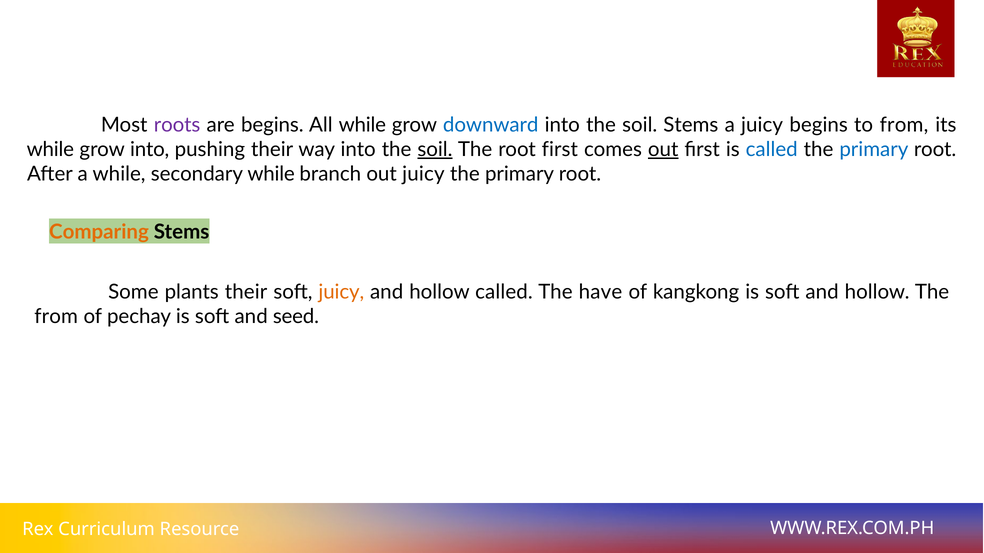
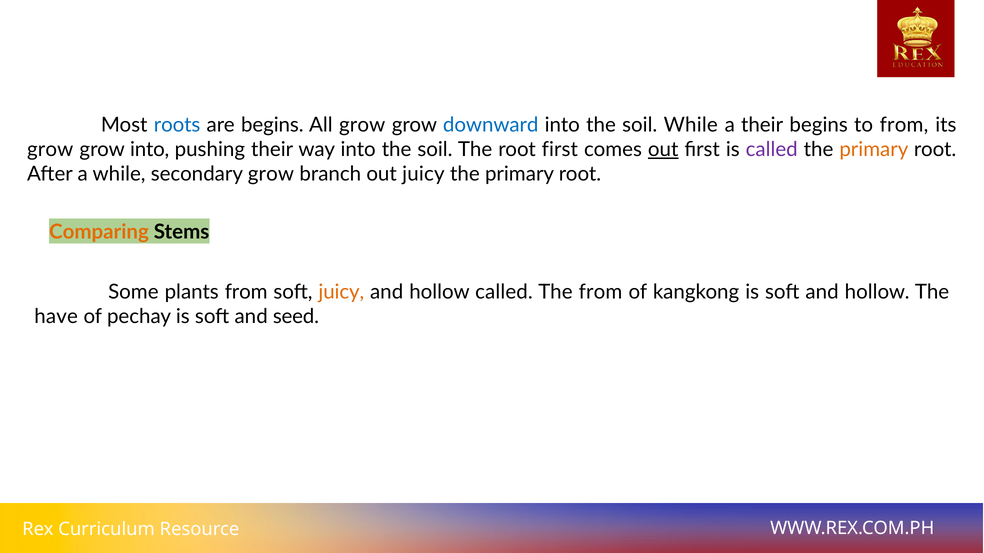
roots colour: purple -> blue (177, 125)
All while: while -> grow (362, 125)
soil Stems: Stems -> While (691, 125)
a juicy: juicy -> their (762, 125)
while: while -> grow (50, 149)
soil underline: present -> none (435, 149)
called colour: blue -> purple (772, 149)
primary colour: blue -> orange (874, 149)
secondary while: while -> grow (271, 174)
plants their: their -> from (246, 292)
The have: have -> from (600, 292)
from: from -> have (56, 317)
